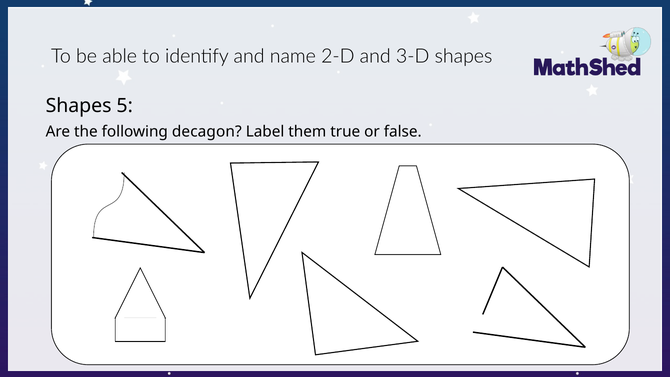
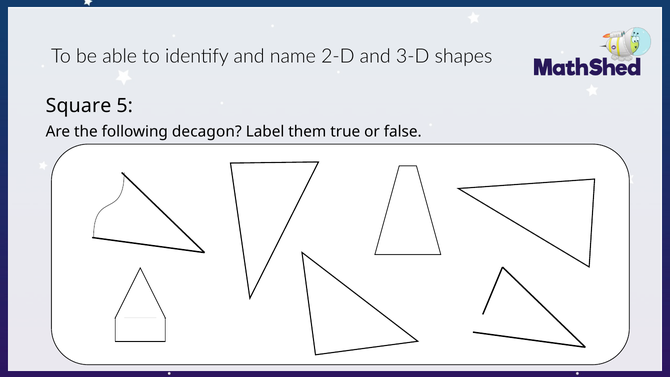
Shapes: Shapes -> Square (78, 106)
